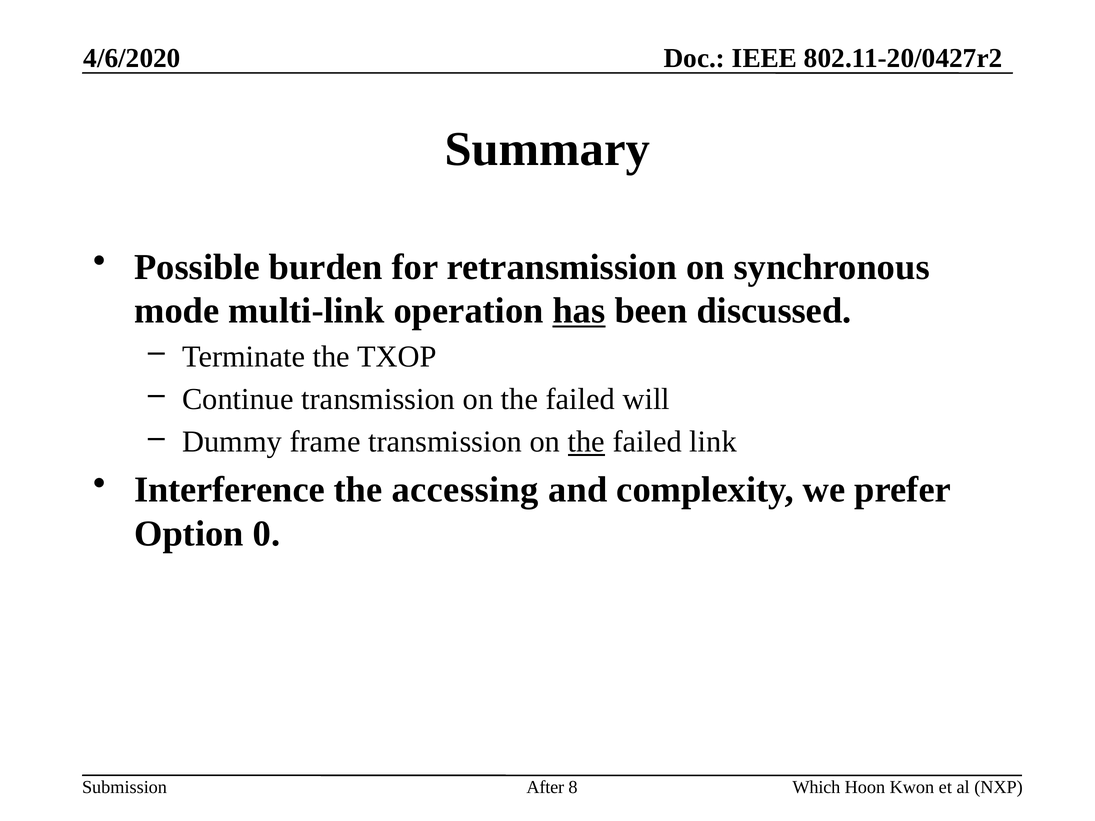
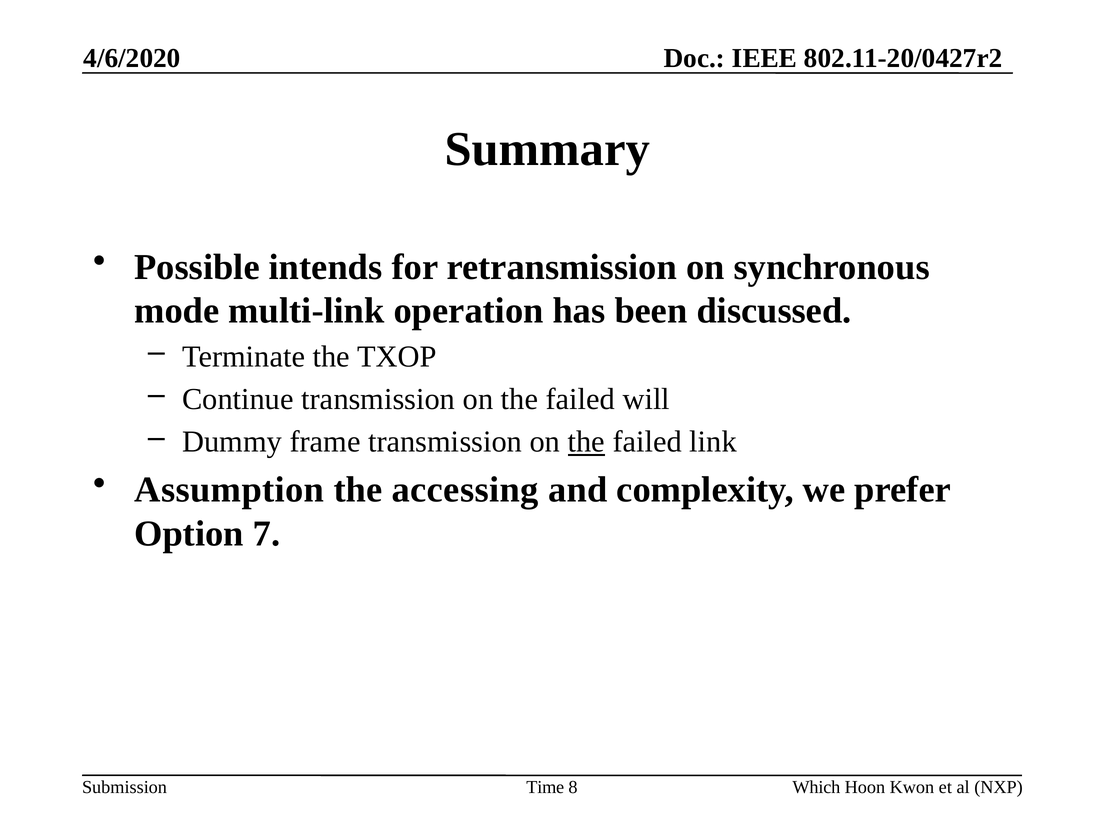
burden: burden -> intends (326, 267)
has underline: present -> none (579, 311)
Interference: Interference -> Assumption (229, 490)
0: 0 -> 7 (267, 534)
After: After -> Time (545, 788)
